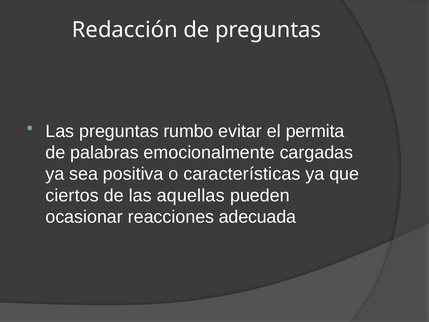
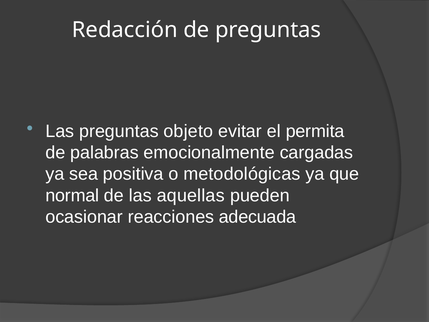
rumbo: rumbo -> objeto (188, 131)
características: características -> metodológicas (242, 174)
ciertos: ciertos -> normal (72, 195)
